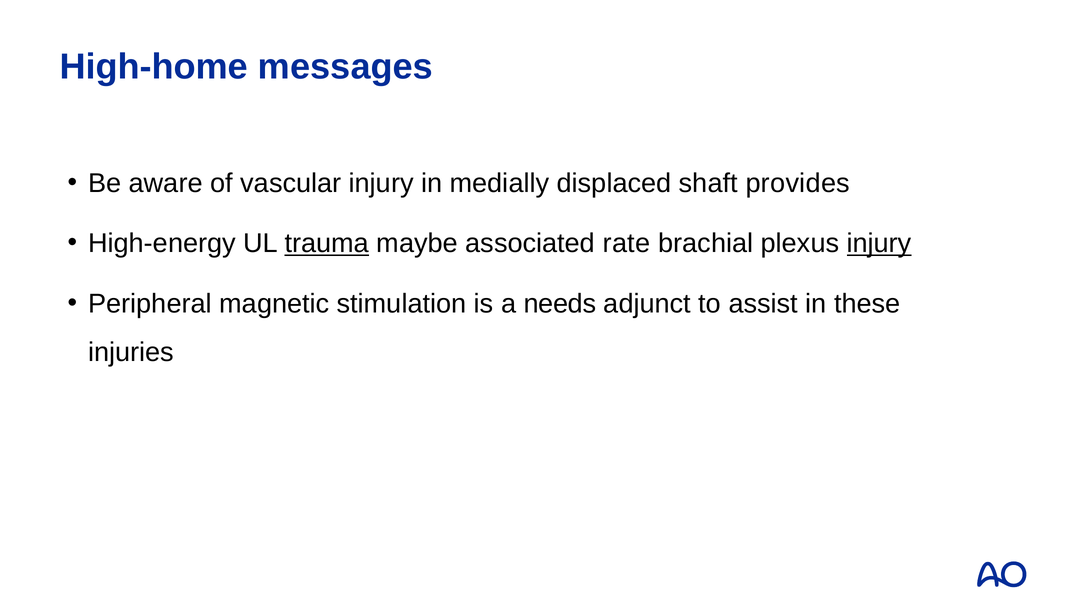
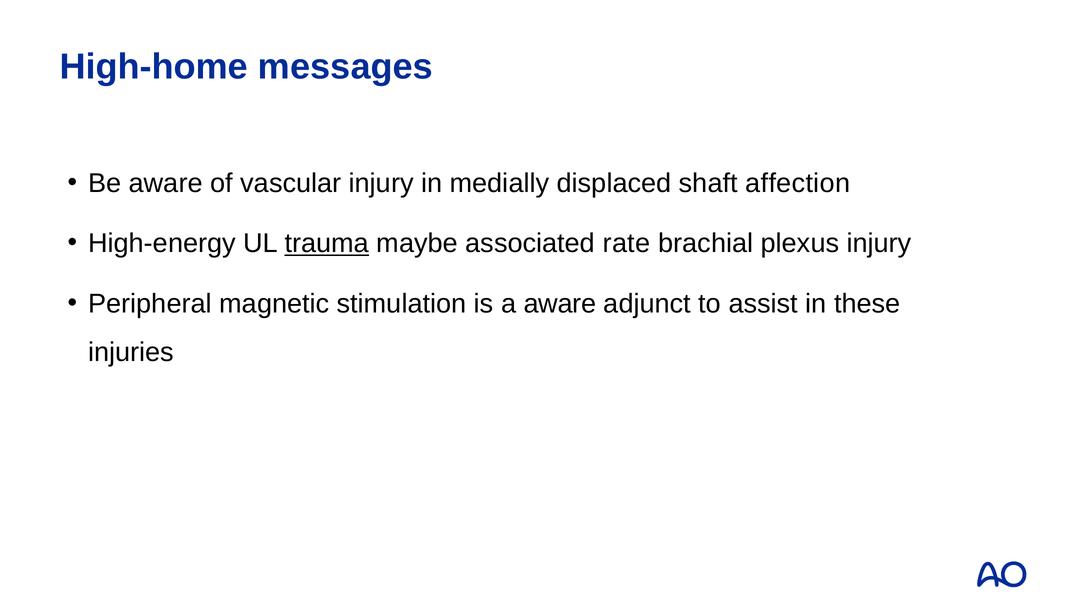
provides: provides -> affection (798, 183)
injury underline: present -> none (879, 244)
a needs: needs -> aware (560, 304)
